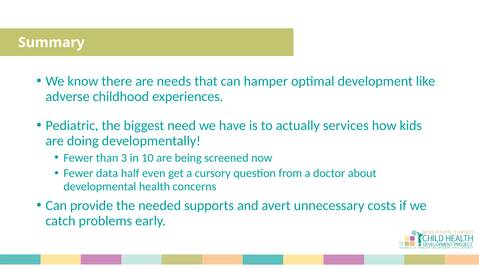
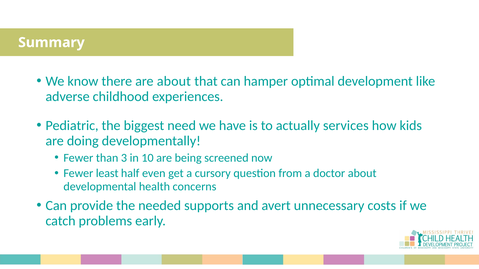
are needs: needs -> about (174, 81)
data: data -> least (107, 174)
